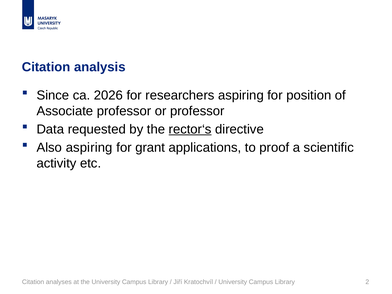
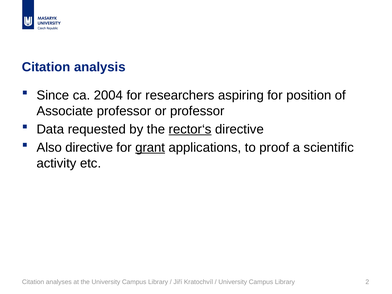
2026: 2026 -> 2004 (108, 95)
Also aspiring: aspiring -> directive (89, 148)
grant underline: none -> present (150, 148)
